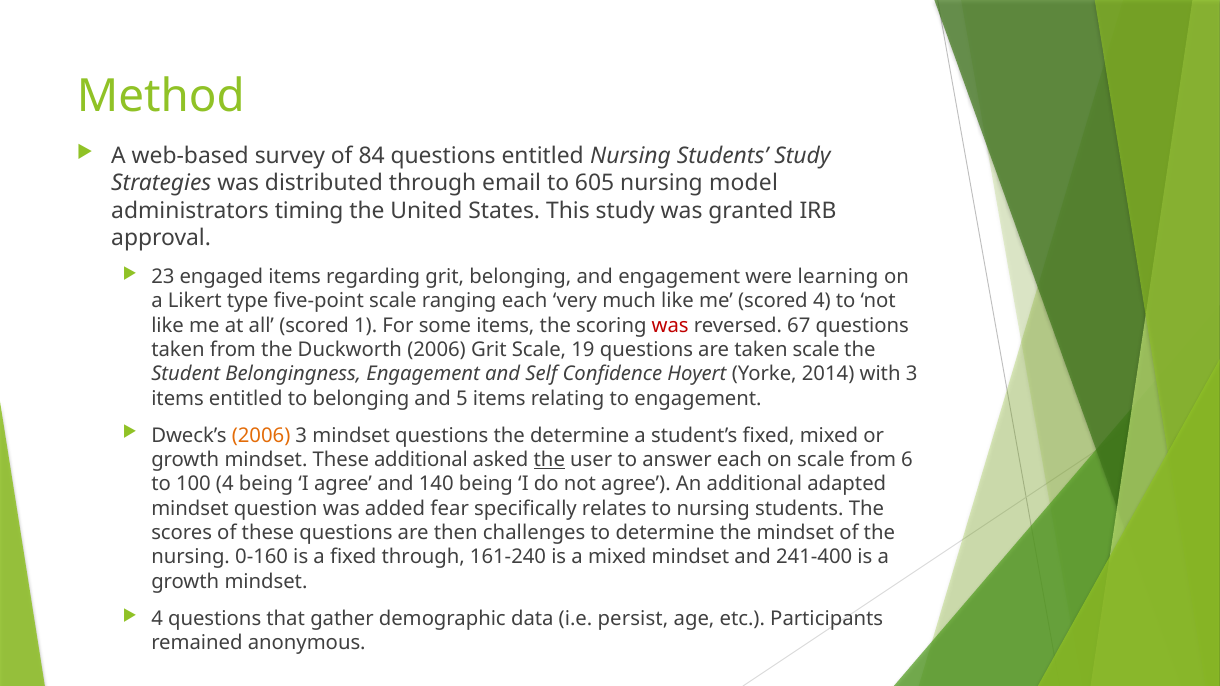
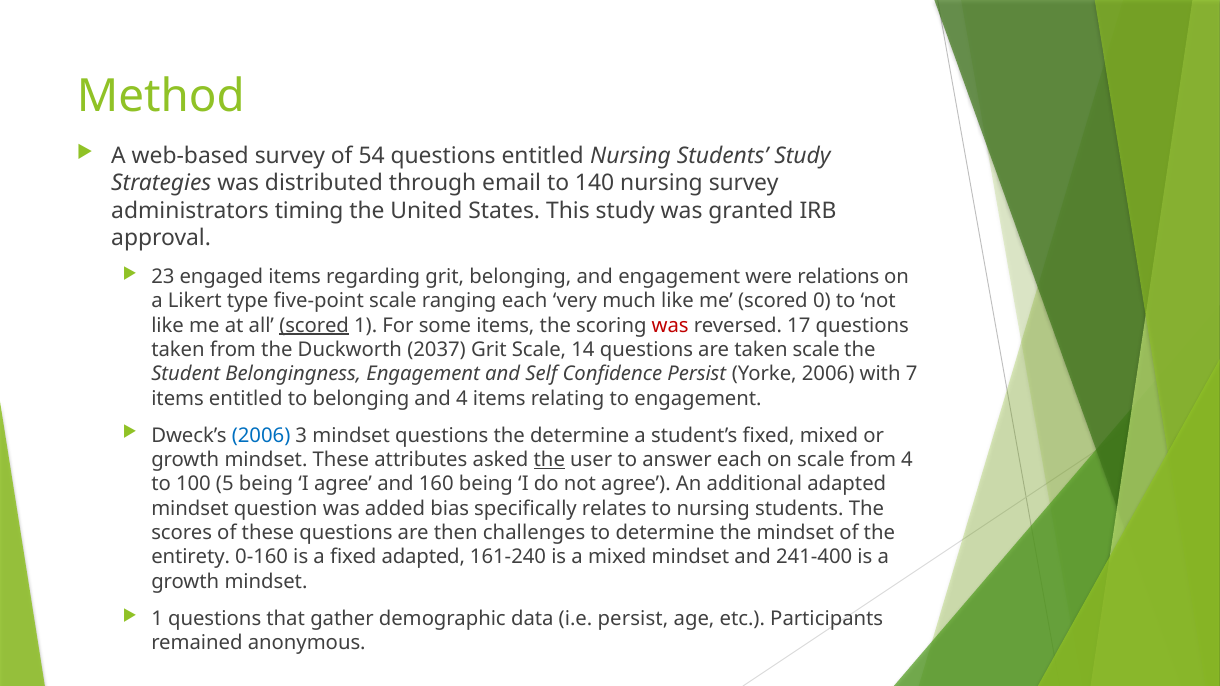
84: 84 -> 54 (372, 156)
605: 605 -> 140 (595, 183)
nursing model: model -> survey (744, 183)
learning: learning -> relations (838, 277)
scored 4: 4 -> 0 (822, 301)
scored underline: none -> present (314, 325)
67: 67 -> 17 (799, 325)
Duckworth 2006: 2006 -> 2037 (437, 350)
19: 19 -> 14 (583, 350)
Confidence Hoyert: Hoyert -> Persist (697, 374)
Yorke 2014: 2014 -> 2006 (828, 374)
with 3: 3 -> 7 (912, 374)
and 5: 5 -> 4 (462, 398)
2006 colour: orange -> blue (261, 436)
These additional: additional -> attributes (421, 460)
from 6: 6 -> 4 (907, 460)
100 4: 4 -> 5 (225, 484)
140: 140 -> 160 (436, 484)
fear: fear -> bias (450, 509)
nursing: nursing -> entirety (191, 557)
fixed through: through -> adapted (423, 557)
4: 4 -> 1 (157, 619)
